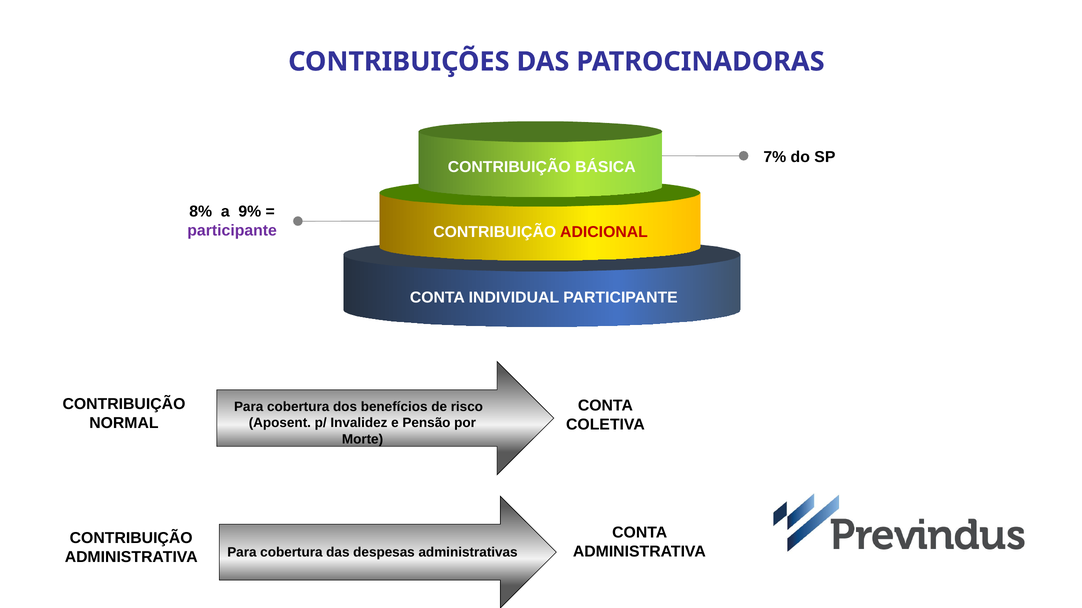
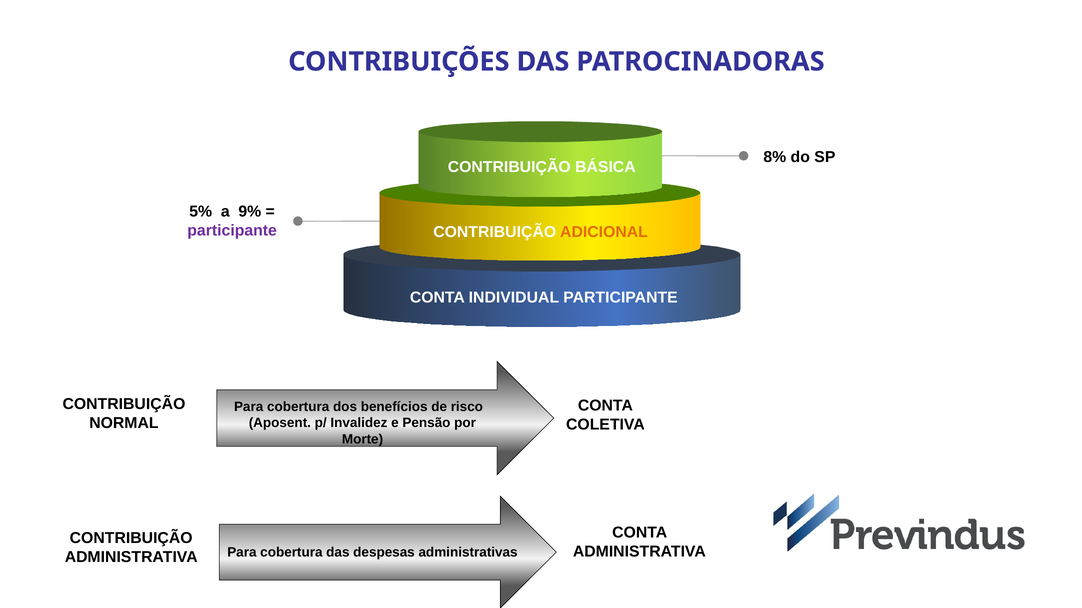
7%: 7% -> 8% (775, 157)
8%: 8% -> 5% (201, 212)
ADICIONAL colour: red -> orange (604, 232)
